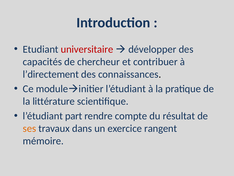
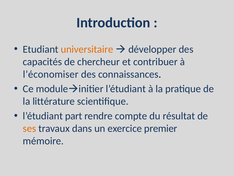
universitaire colour: red -> orange (87, 49)
l’directement: l’directement -> l’économiser (51, 74)
rangent: rangent -> premier (161, 128)
